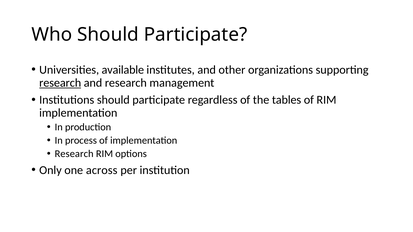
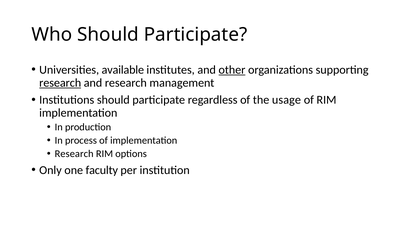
other underline: none -> present (232, 70)
tables: tables -> usage (286, 100)
across: across -> faculty (102, 170)
